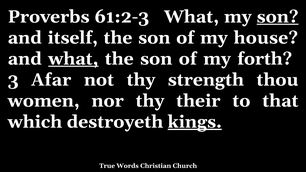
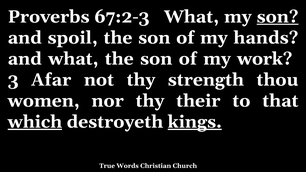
61:2-3: 61:2-3 -> 67:2-3 (122, 17)
itself: itself -> spoil (73, 38)
house: house -> hands (266, 38)
what underline: present -> none (73, 59)
forth: forth -> work (265, 59)
which underline: none -> present (35, 122)
